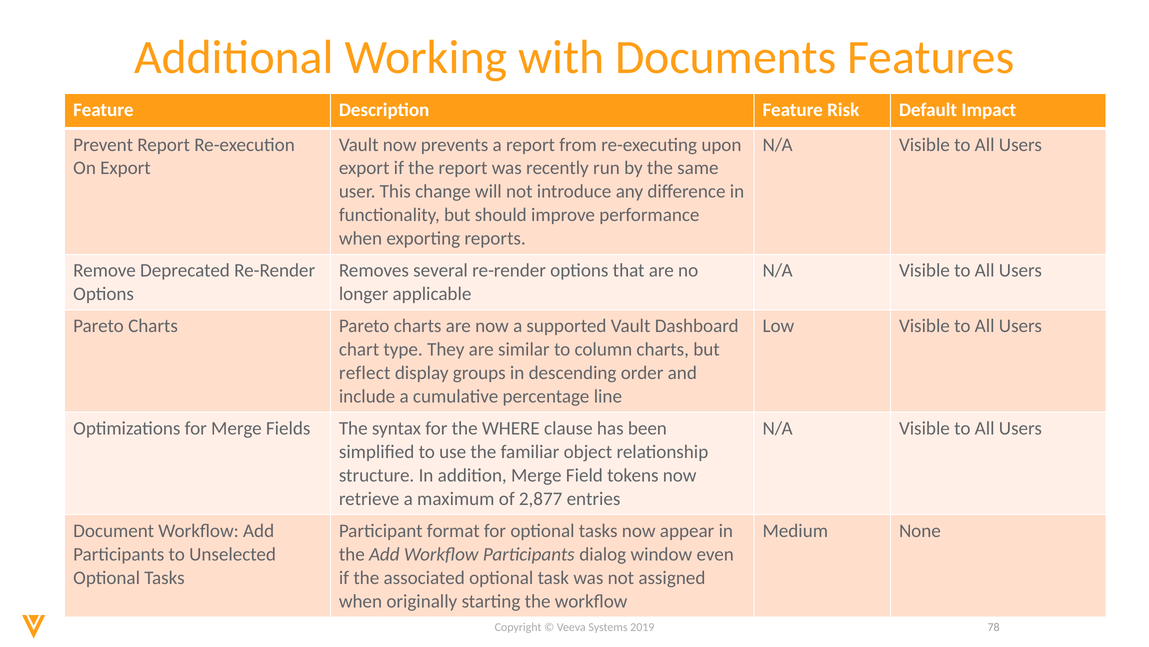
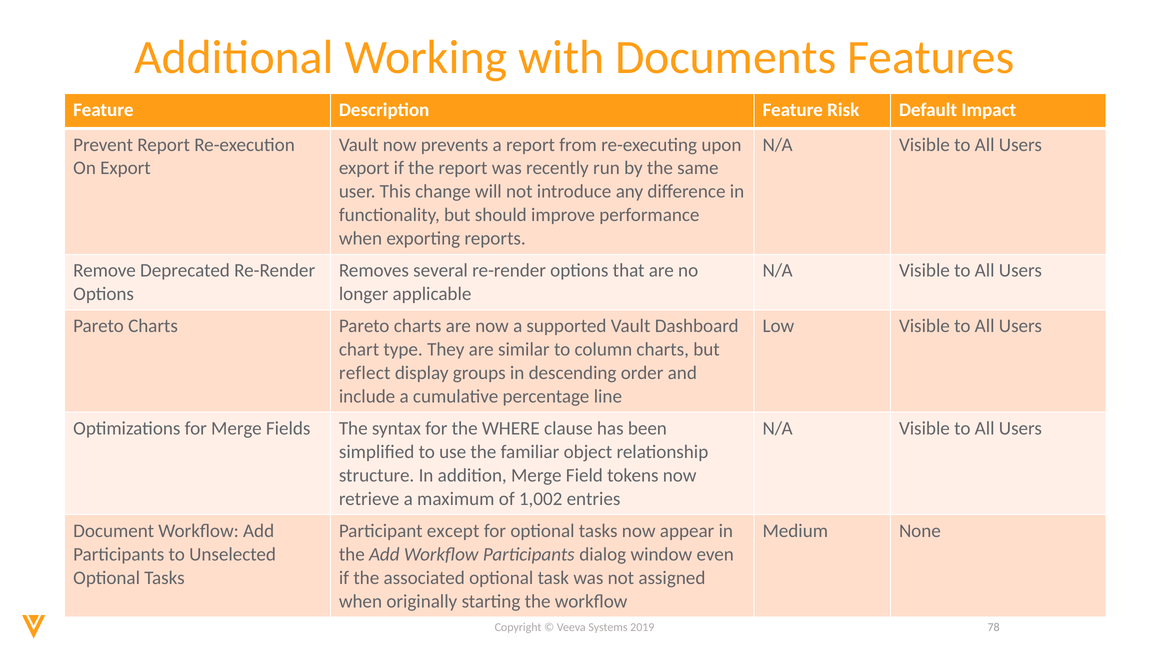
2,877: 2,877 -> 1,002 (541, 498)
format: format -> except (453, 530)
